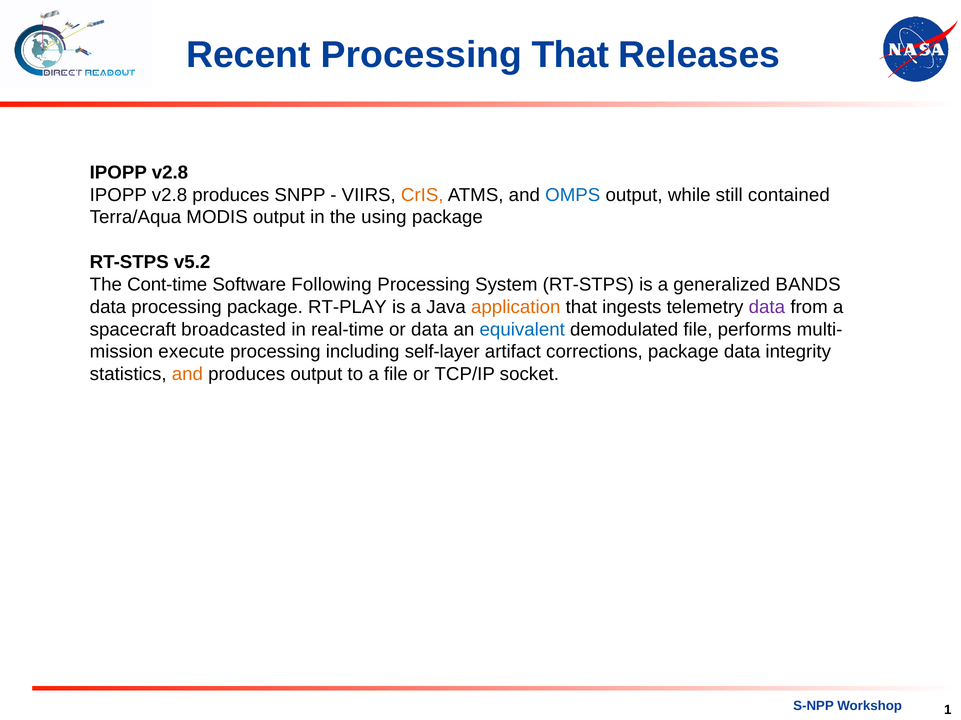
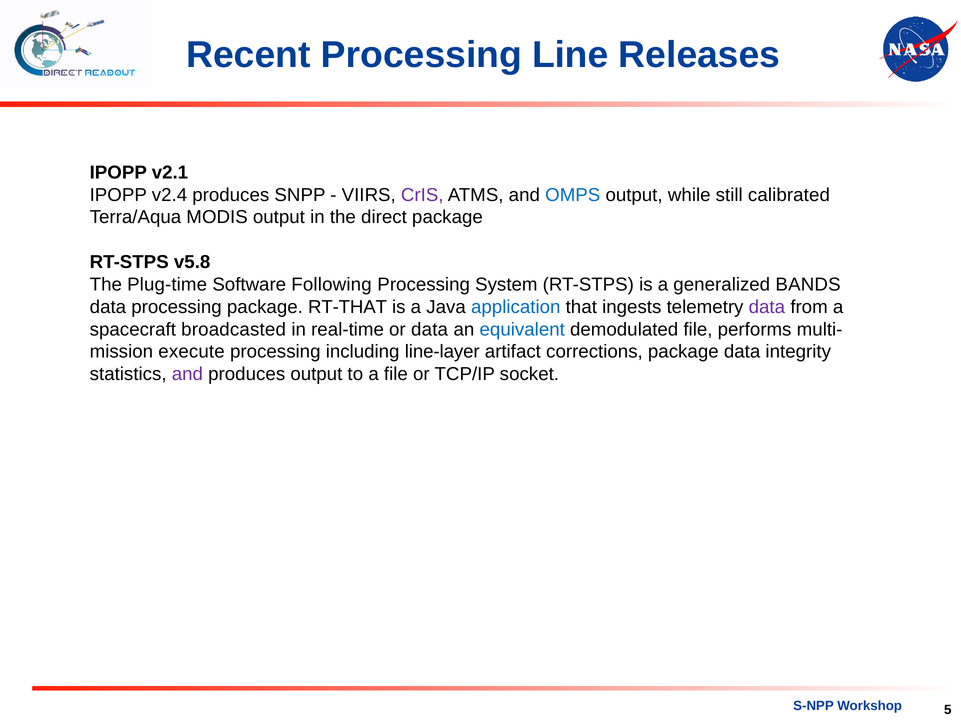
Processing That: That -> Line (570, 55)
v2.8: v2.8 -> v2.1 (170, 173)
v2.8: v2.8 -> v2.4 (169, 195)
CrIS colour: orange -> purple (422, 195)
contained: contained -> calibrated (789, 195)
using: using -> direct (384, 218)
v5.2: v5.2 -> v5.8 (192, 262)
Cont-time: Cont-time -> Plug-time (167, 285)
RT-PLAY: RT-PLAY -> RT-THAT (348, 307)
application colour: orange -> blue (516, 307)
self-layer: self-layer -> line-layer (442, 352)
and colour: orange -> purple (187, 375)
1: 1 -> 5 (948, 710)
